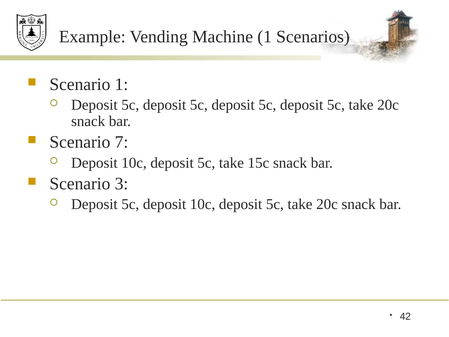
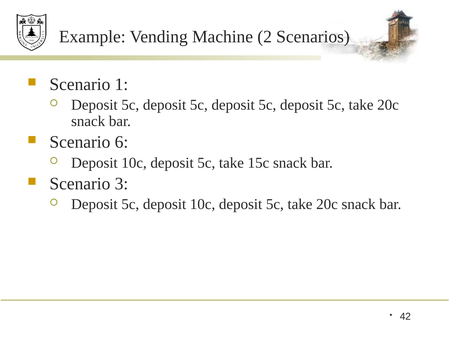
Machine 1: 1 -> 2 (265, 37)
7: 7 -> 6 (121, 142)
